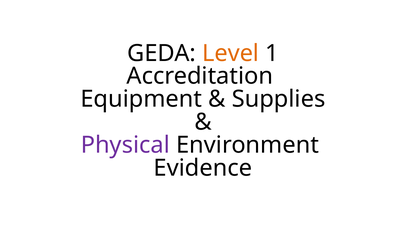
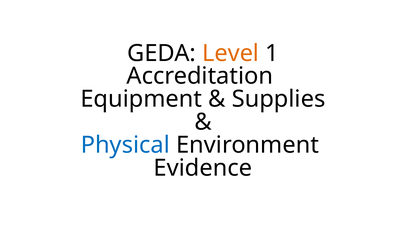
Physical colour: purple -> blue (125, 145)
